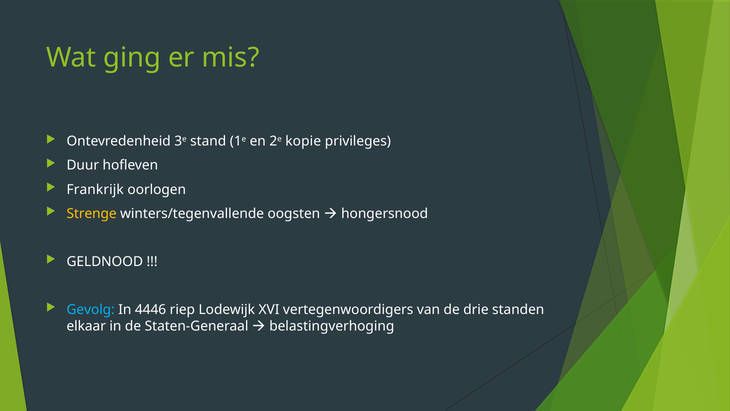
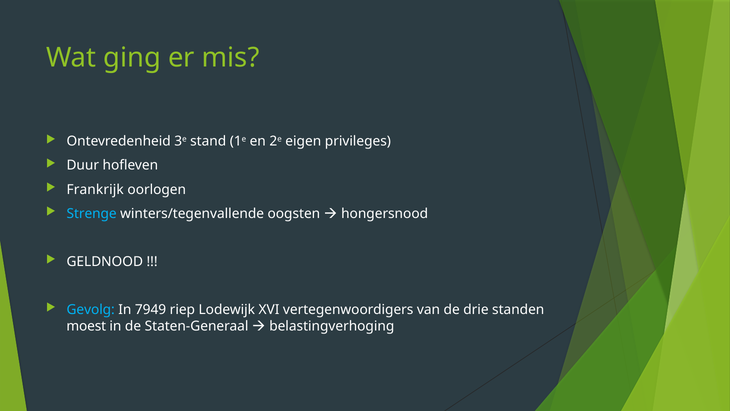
kopie: kopie -> eigen (303, 141)
Strenge colour: yellow -> light blue (92, 213)
4446: 4446 -> 7949 (151, 310)
elkaar: elkaar -> moest (86, 326)
